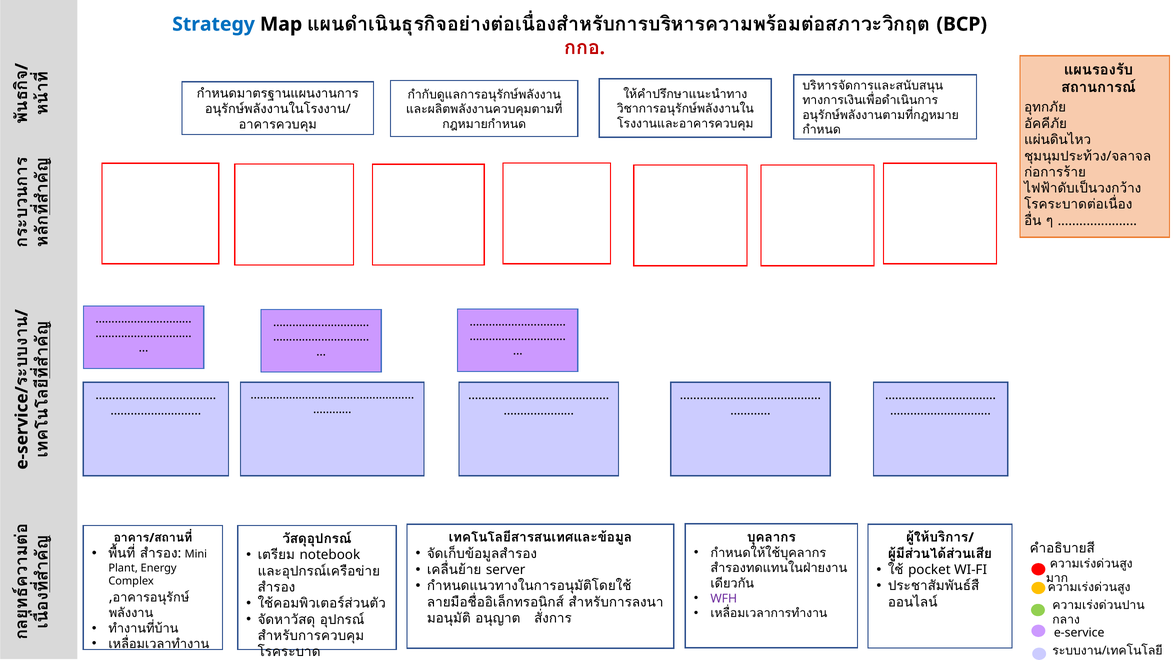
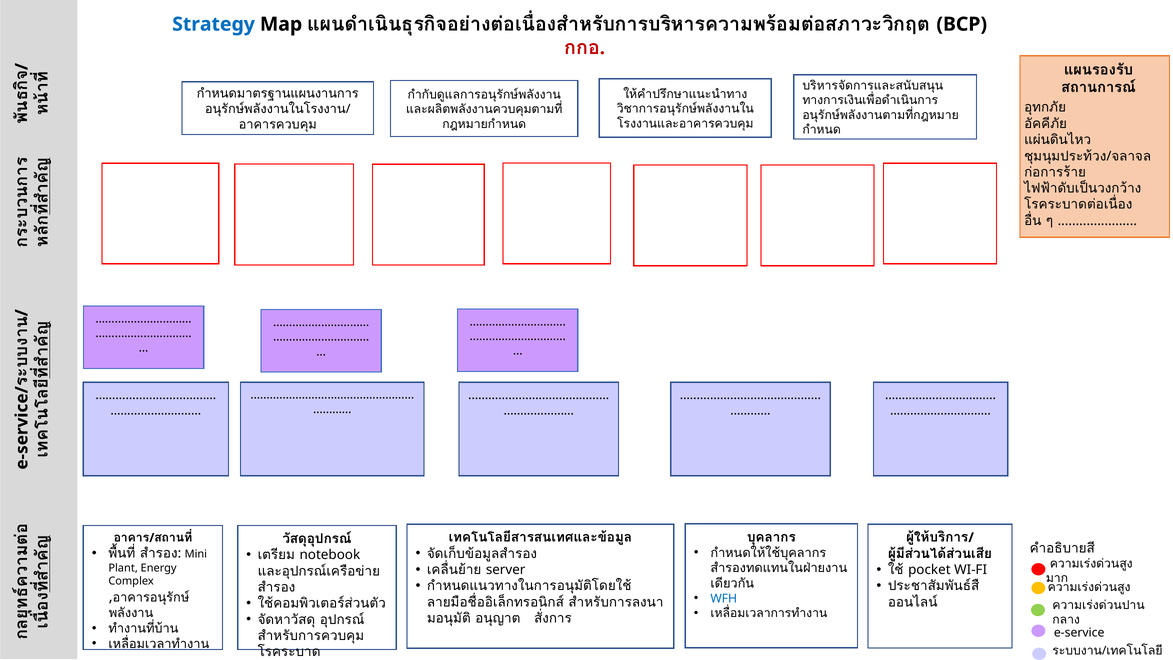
WFH colour: purple -> blue (724, 598)
